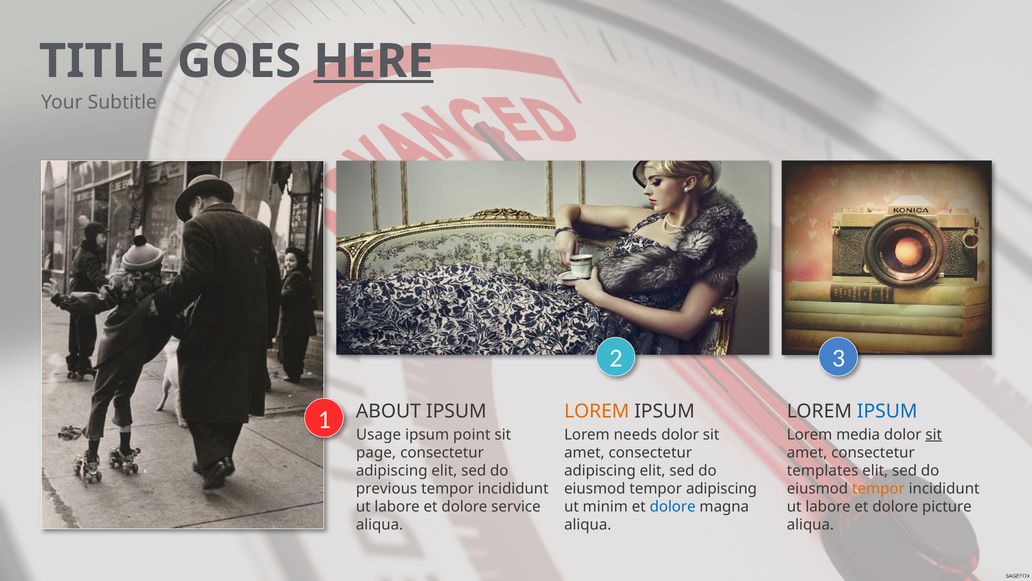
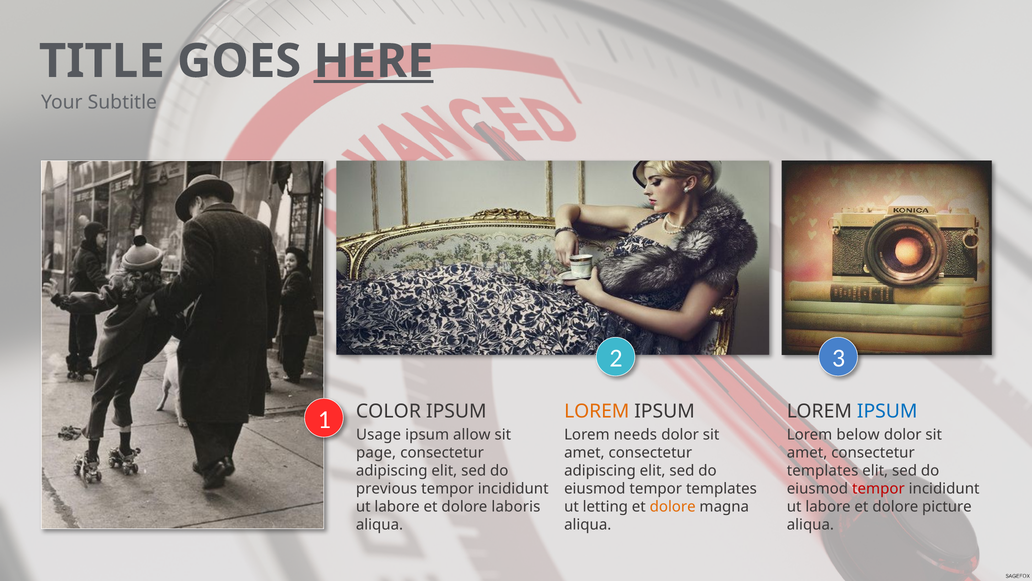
ABOUT: ABOUT -> COLOR (388, 411)
point: point -> allow (472, 434)
media: media -> below (858, 434)
sit underline: present -> none (934, 434)
tempor adipiscing: adipiscing -> templates (721, 488)
tempor colour: orange -> red (878, 488)
service: service -> laboris (516, 506)
minim: minim -> letting (605, 506)
dolore colour: blue -> orange (673, 506)
